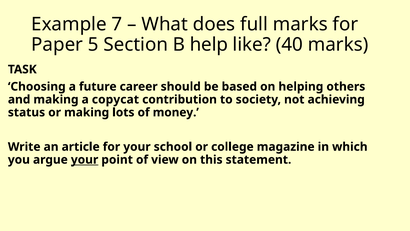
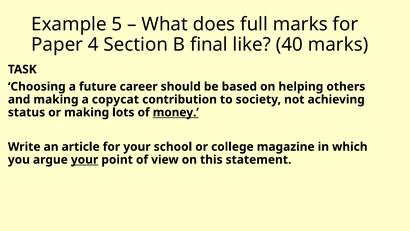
7: 7 -> 5 (117, 24)
5: 5 -> 4 (93, 45)
help: help -> final (209, 45)
money underline: none -> present (176, 112)
